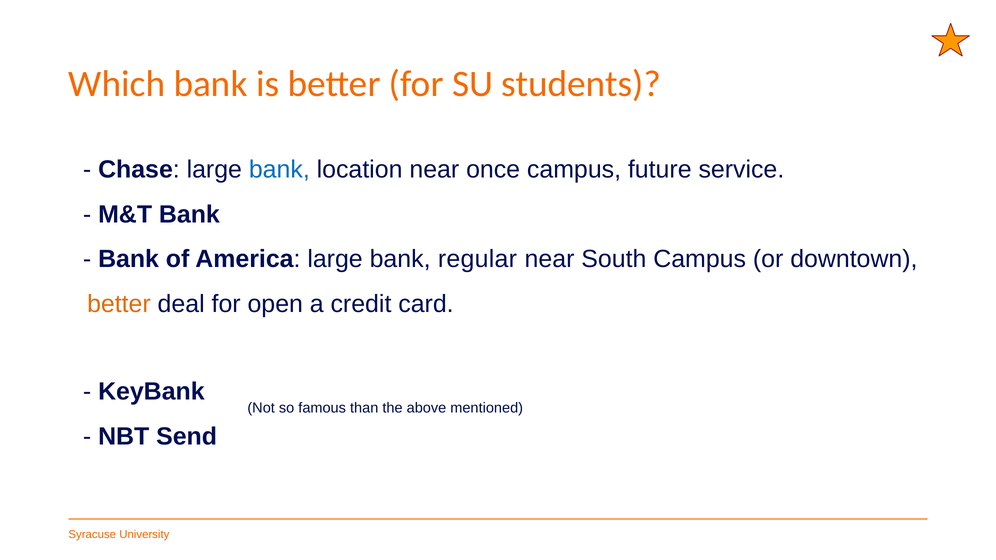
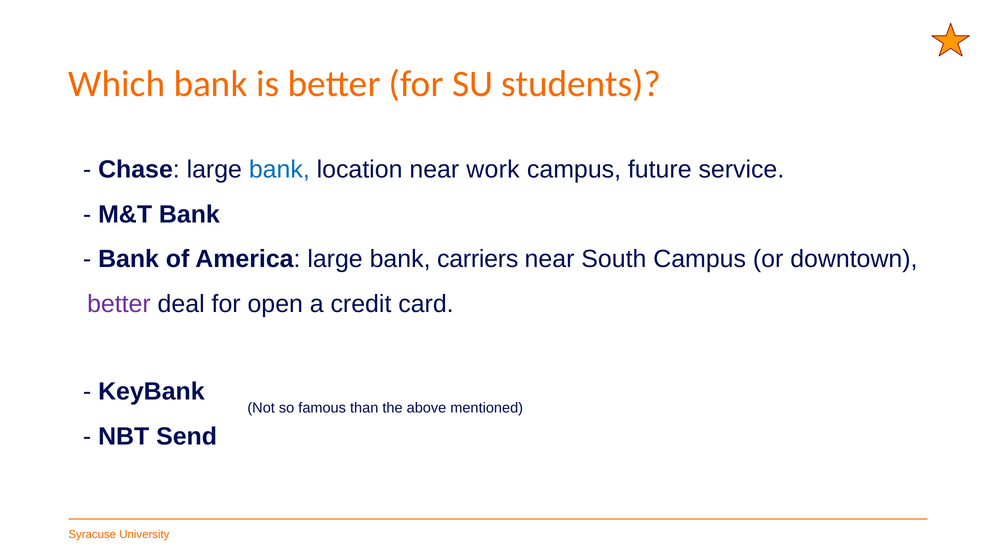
once: once -> work (493, 170)
regular: regular -> carriers (478, 259)
better colour: orange -> purple (119, 304)
